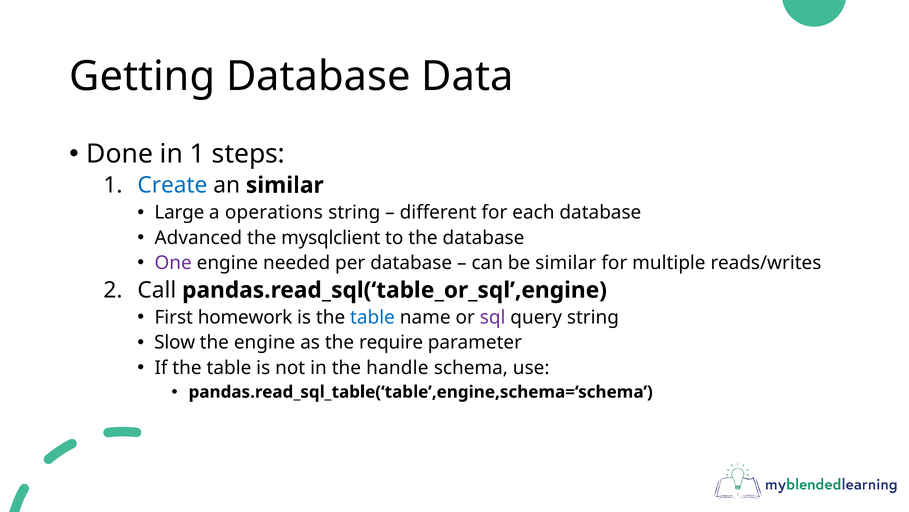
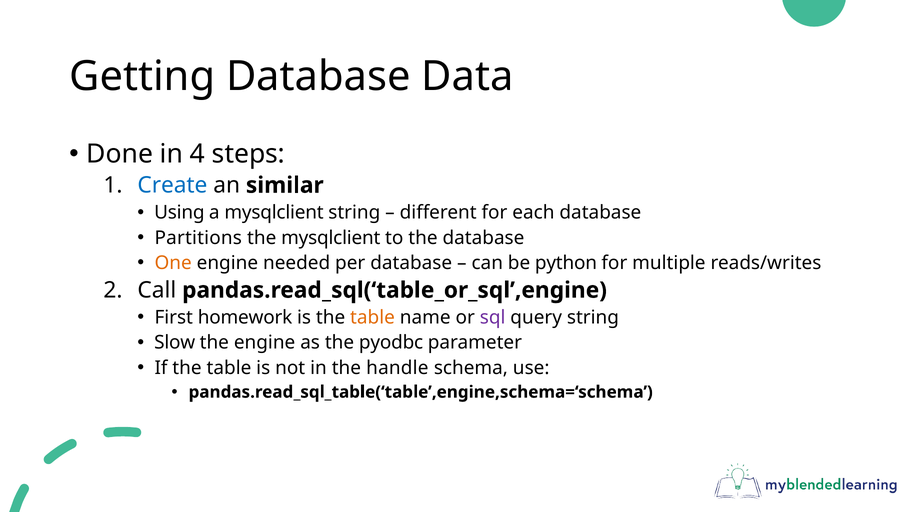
in 1: 1 -> 4 (197, 154)
Large: Large -> Using (179, 212)
a operations: operations -> mysqlclient (274, 212)
Advanced: Advanced -> Partitions (198, 237)
One colour: purple -> orange (173, 263)
be similar: similar -> python (566, 263)
table colour: blue -> orange (372, 317)
require: require -> pyodbc (391, 342)
